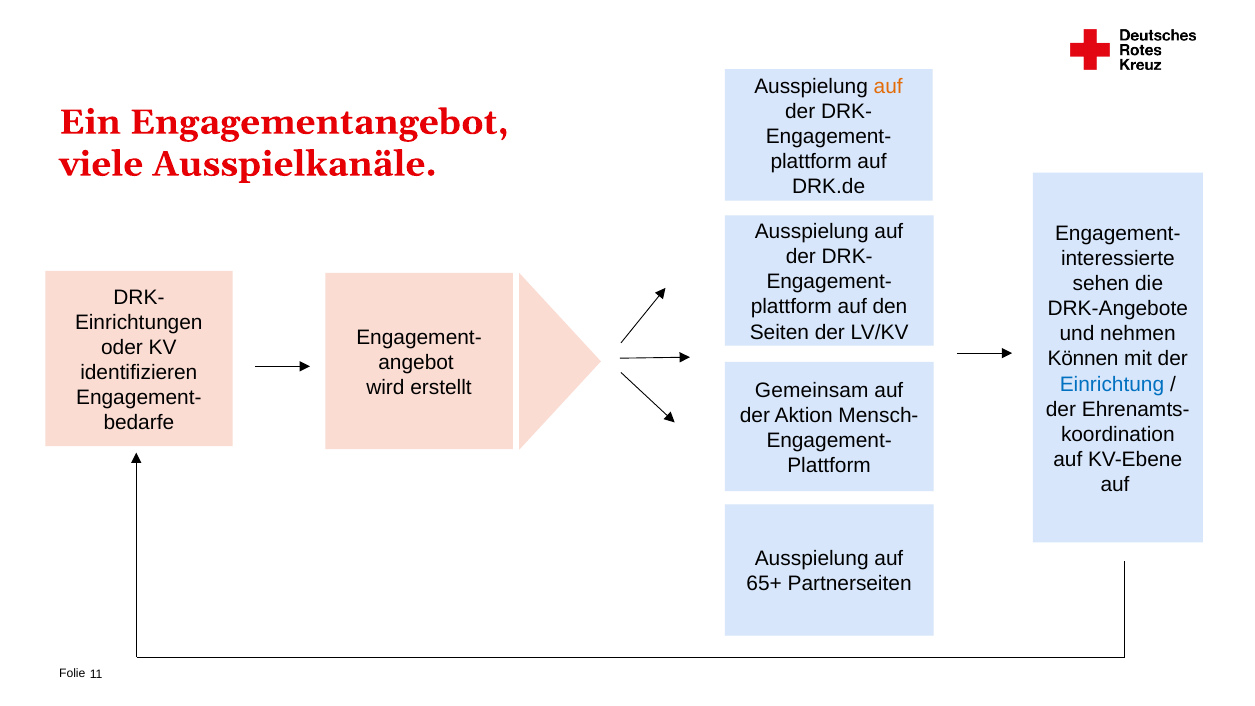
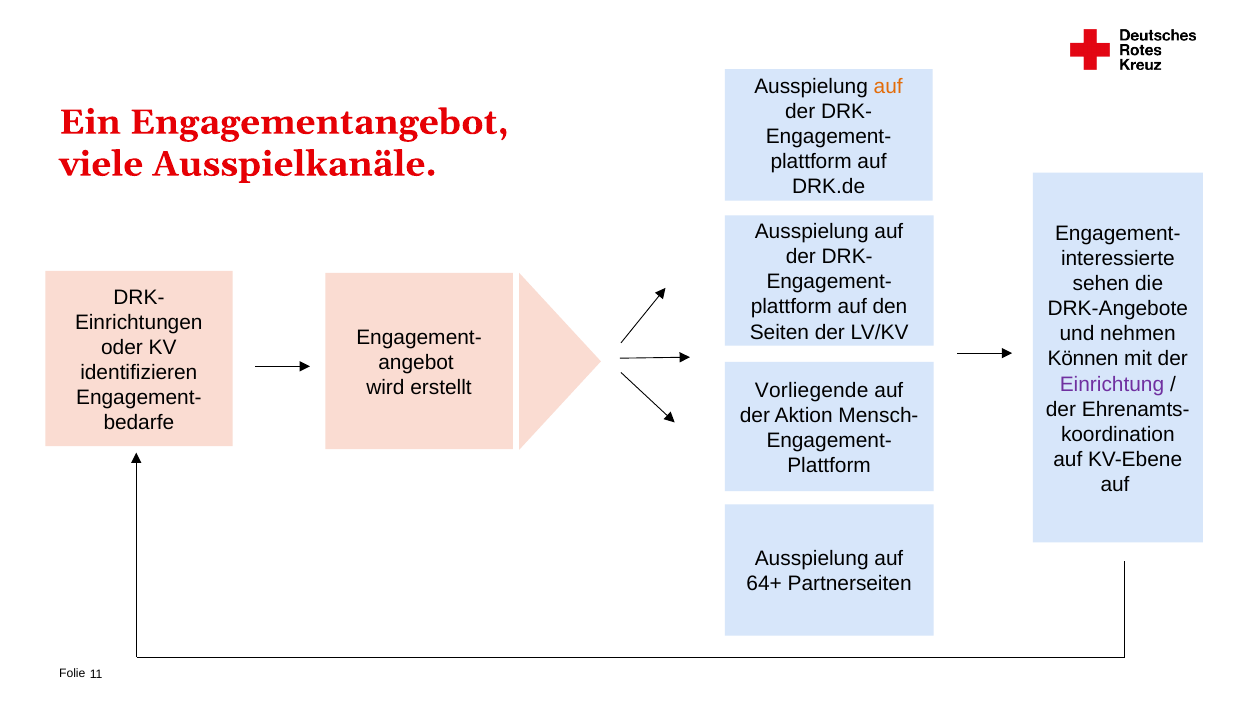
Einrichtung colour: blue -> purple (1112, 384)
Gemeinsam: Gemeinsam -> Vorliegende (812, 390)
65+: 65+ -> 64+ (764, 584)
